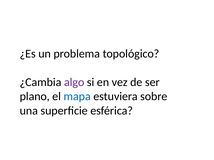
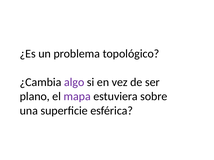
mapa colour: blue -> purple (77, 97)
